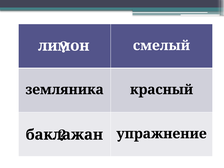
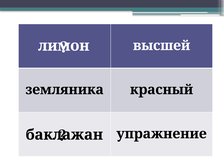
смелый: смелый -> высшей (162, 46)
